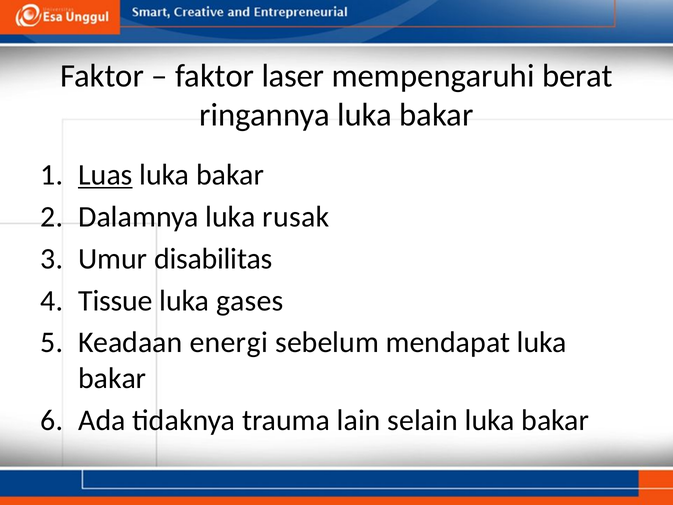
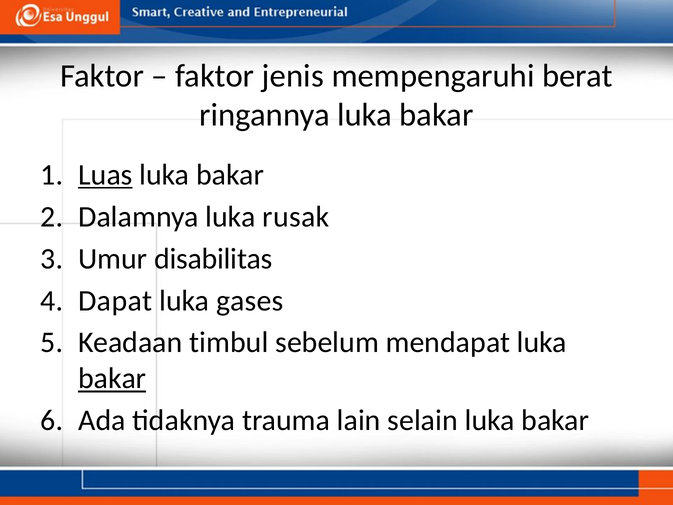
laser: laser -> jenis (293, 76)
Tissue: Tissue -> Dapat (115, 301)
energi: energi -> timbul (229, 342)
bakar underline: none -> present (112, 378)
